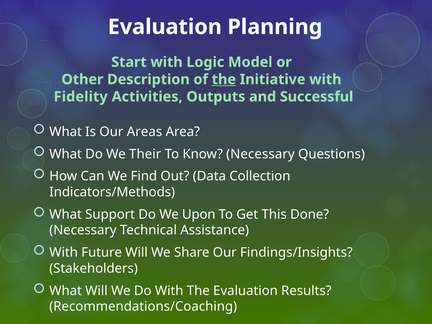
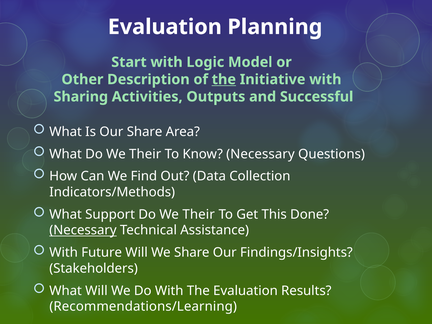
Fidelity: Fidelity -> Sharing (81, 97)
Our Areas: Areas -> Share (145, 132)
Support Do We Upon: Upon -> Their (199, 214)
Necessary underline: none -> present (83, 230)
Recommendations/Coaching: Recommendations/Coaching -> Recommendations/Learning (143, 307)
